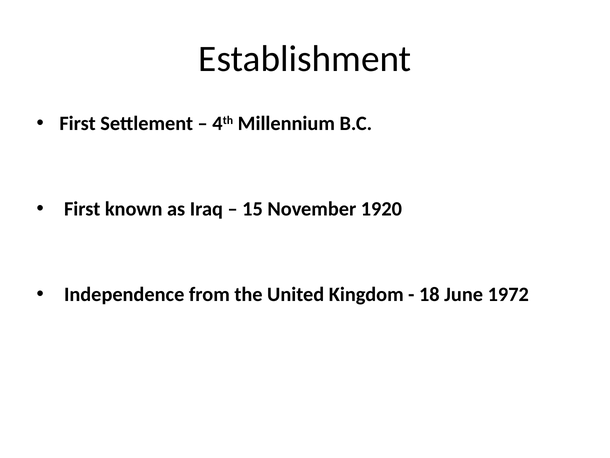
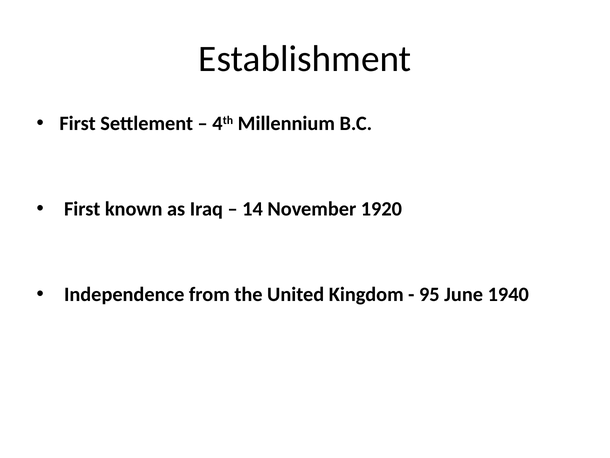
15: 15 -> 14 (253, 209)
18: 18 -> 95 (429, 294)
1972: 1972 -> 1940 (508, 294)
